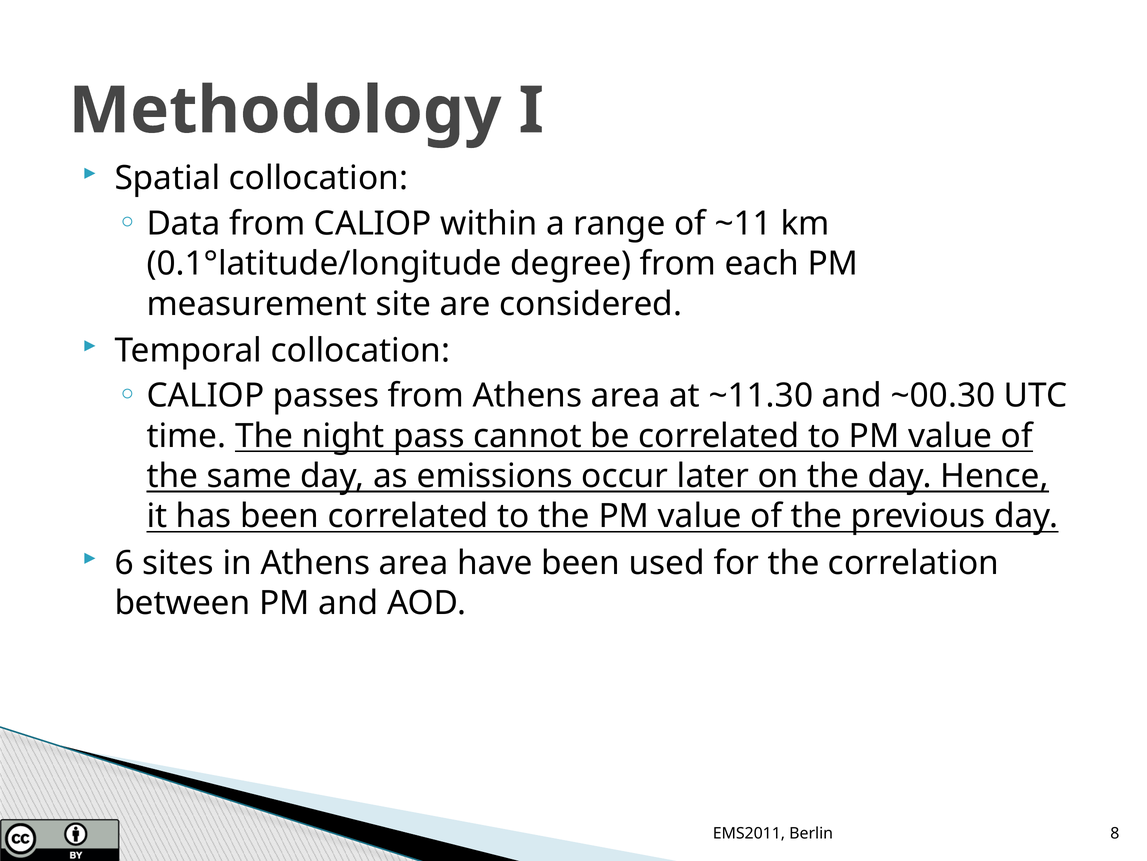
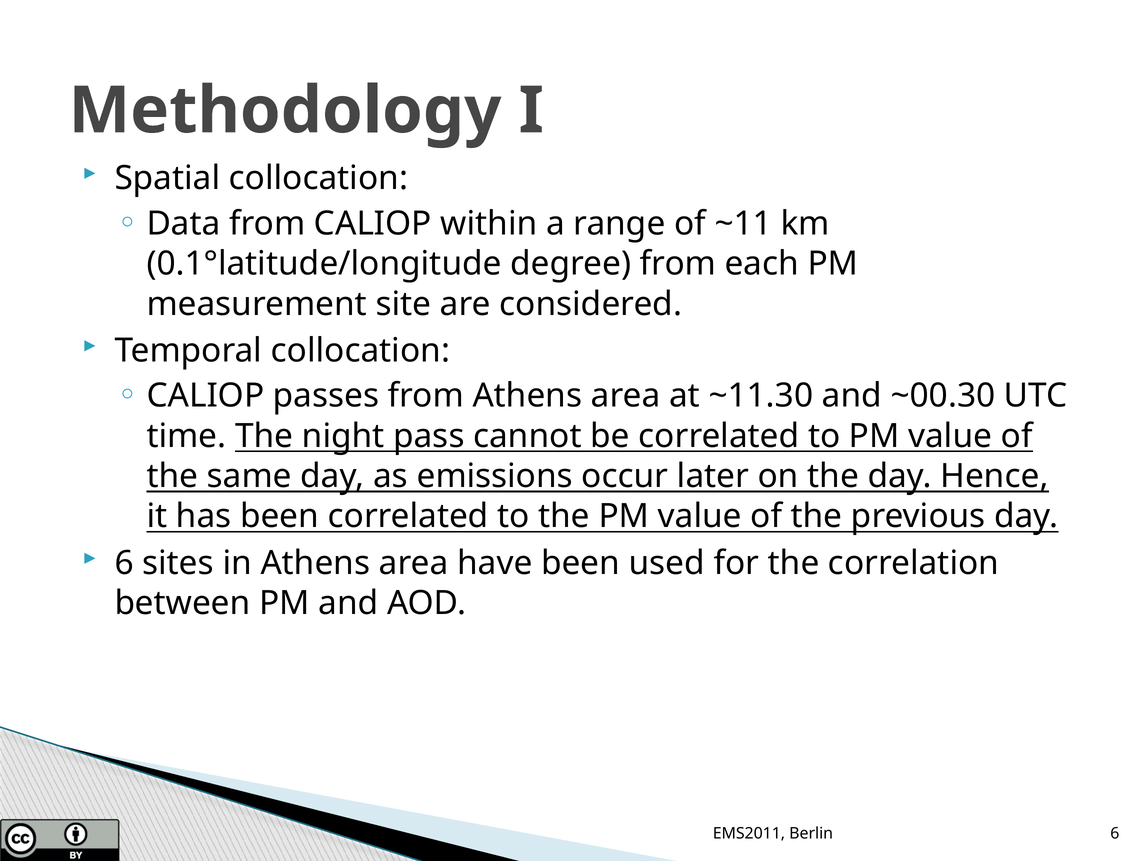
Berlin 8: 8 -> 6 (1115, 833)
